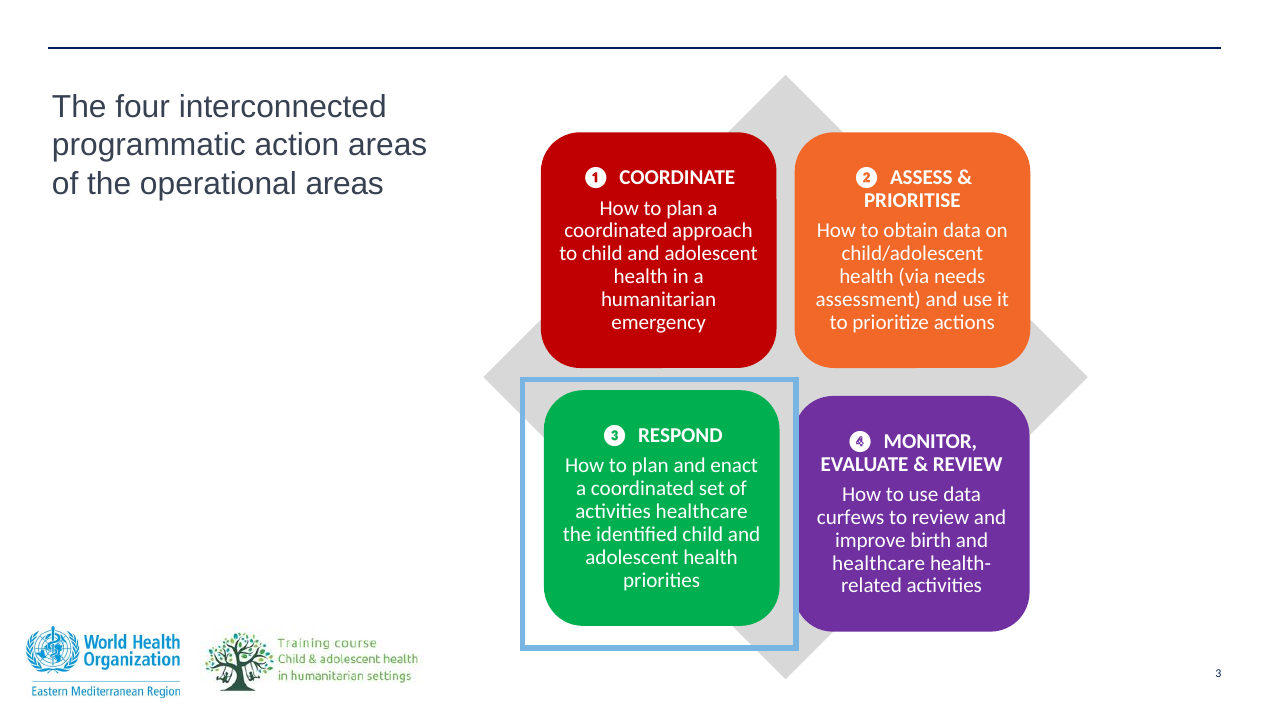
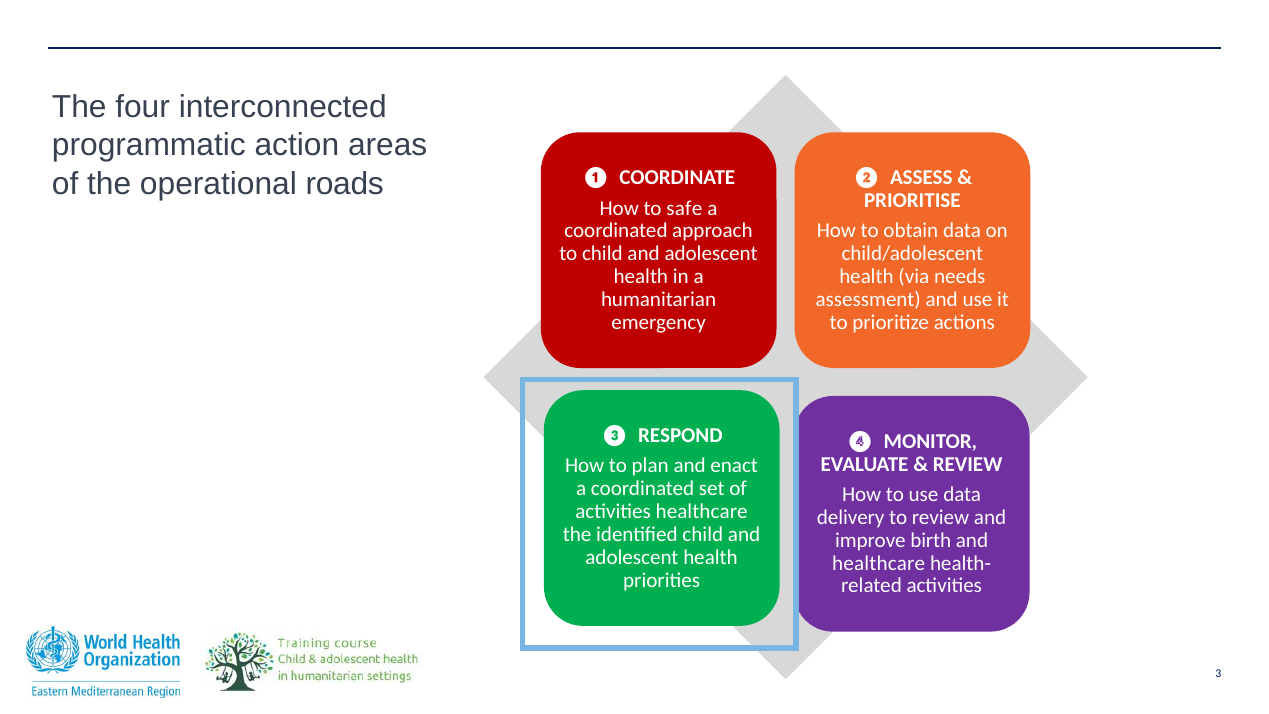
operational areas: areas -> roads (345, 184)
plan: plan -> safe (684, 208)
curfews: curfews -> delivery (851, 517)
